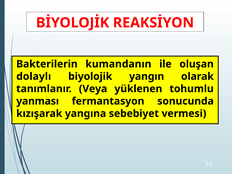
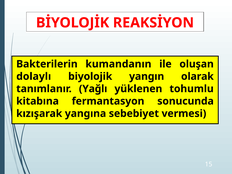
Veya: Veya -> Yağlı (93, 89)
yanması: yanması -> kitabına (38, 101)
